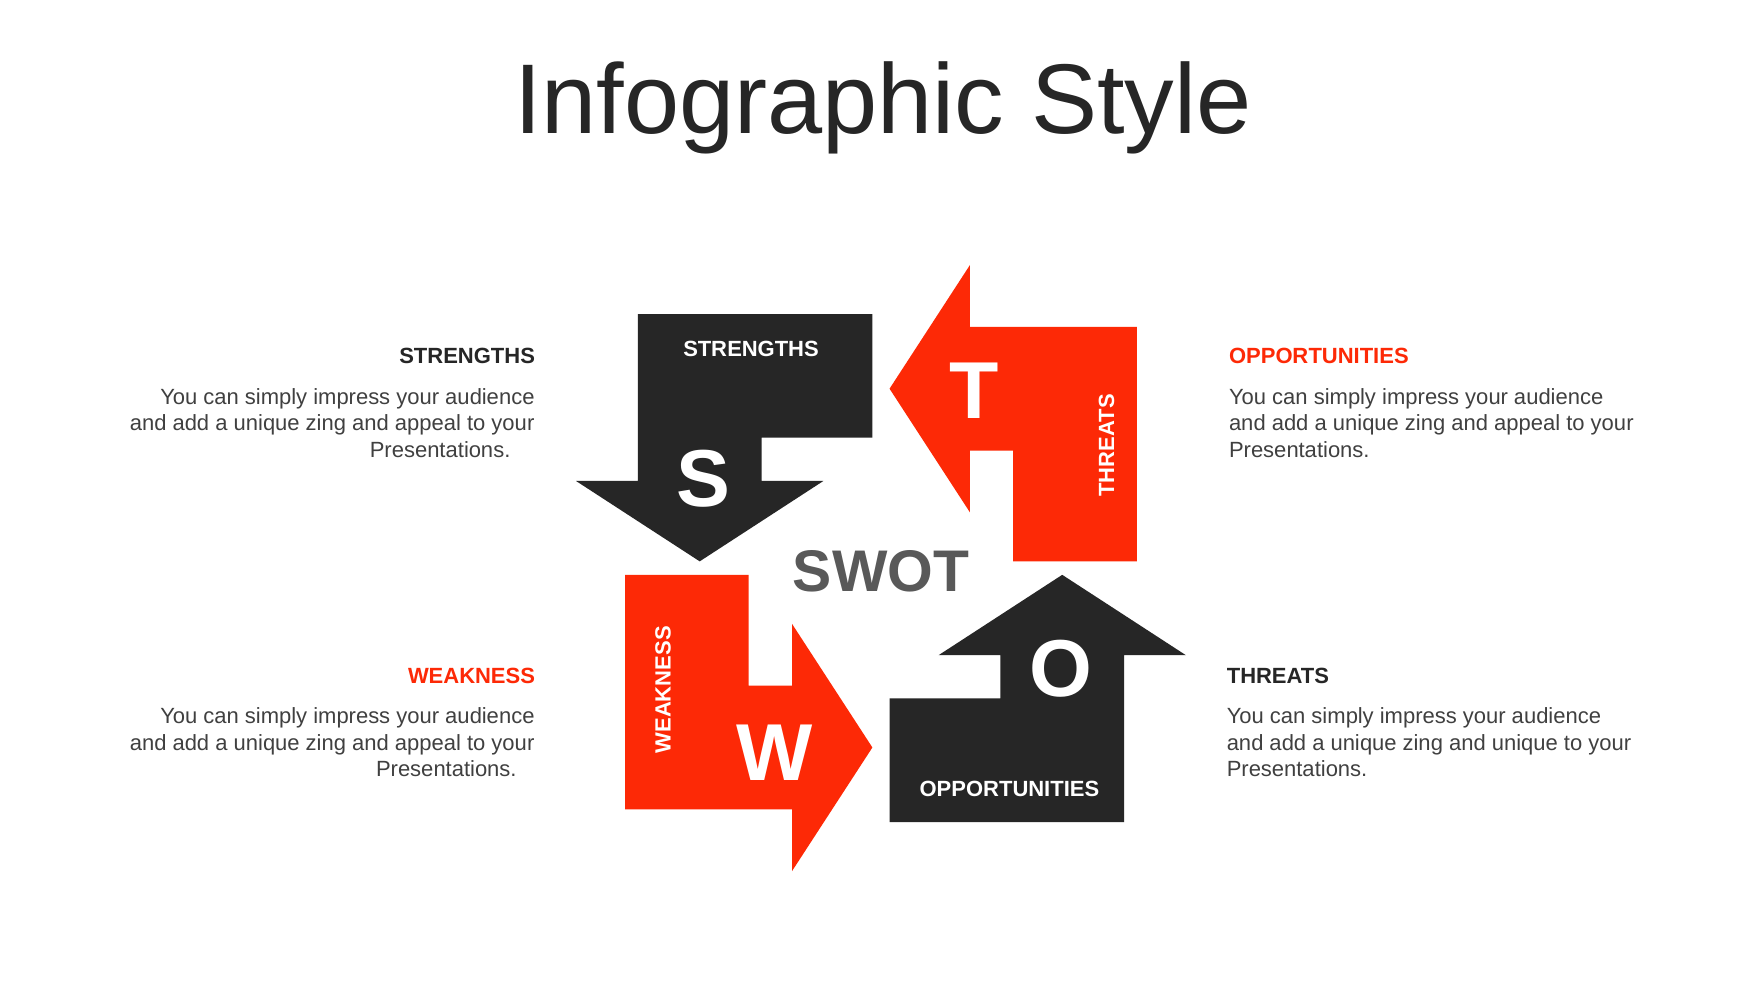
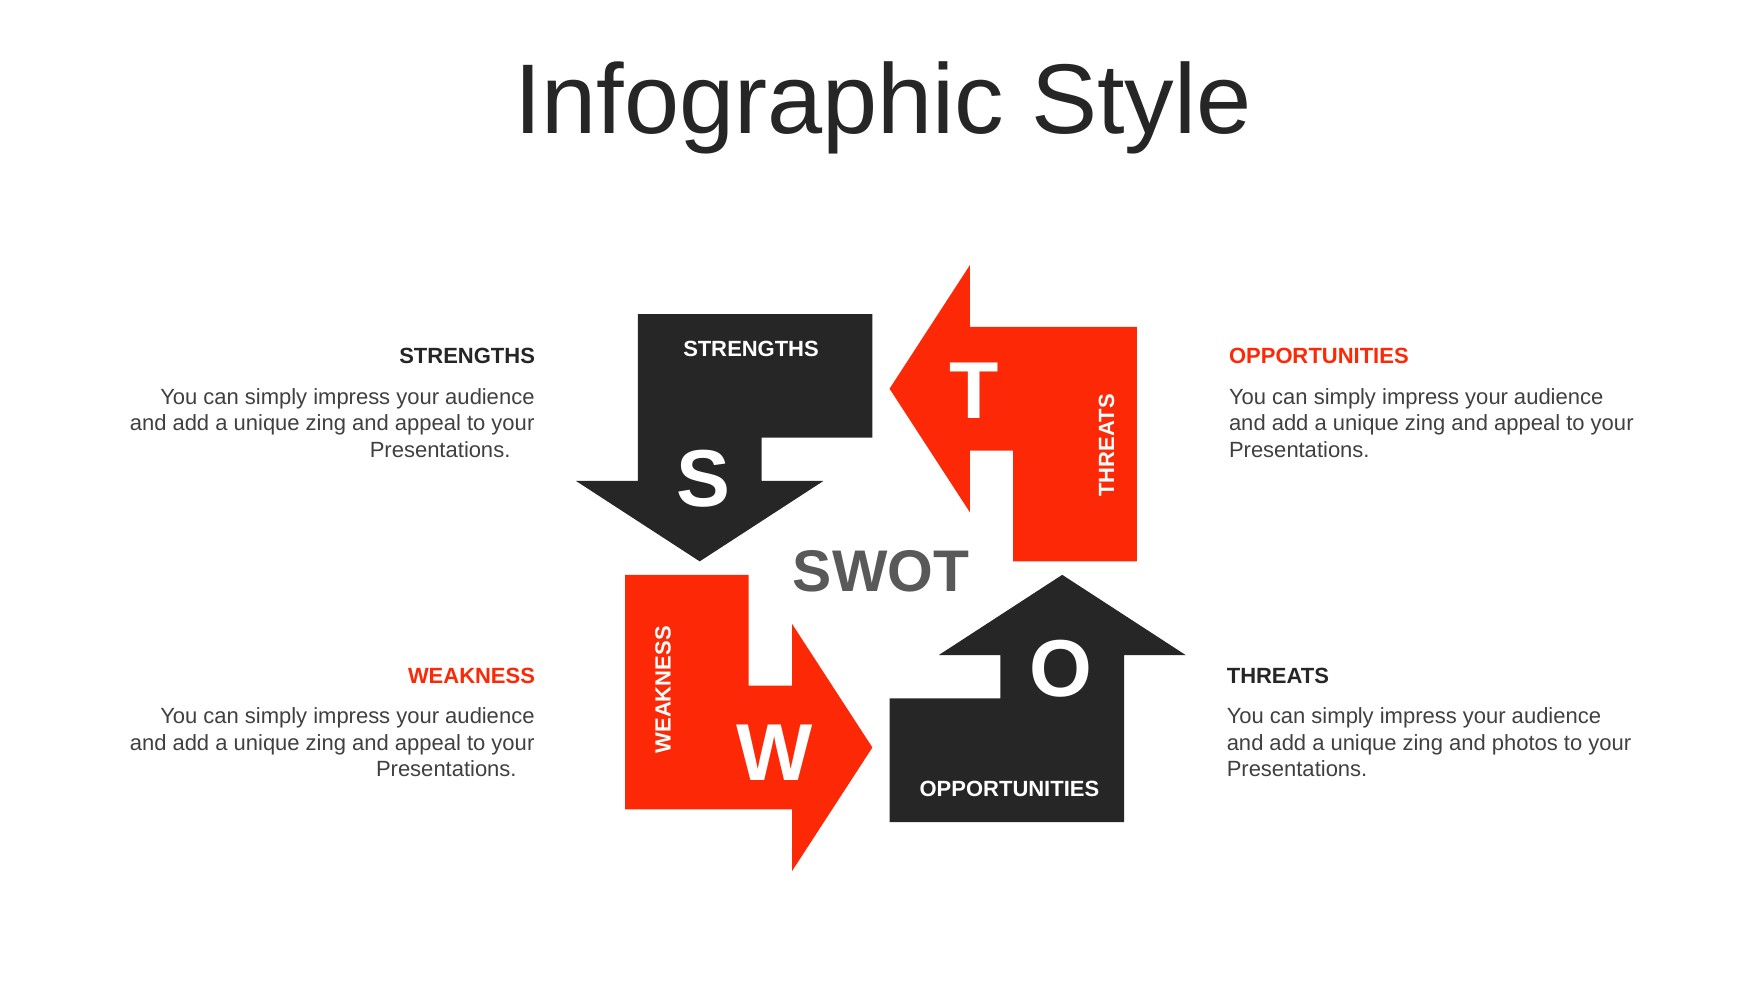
and unique: unique -> photos (1525, 743)
